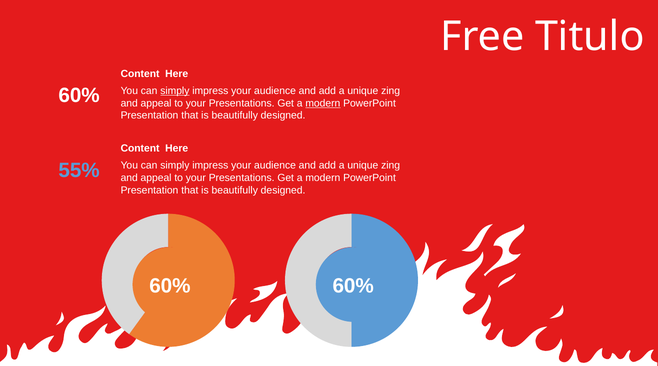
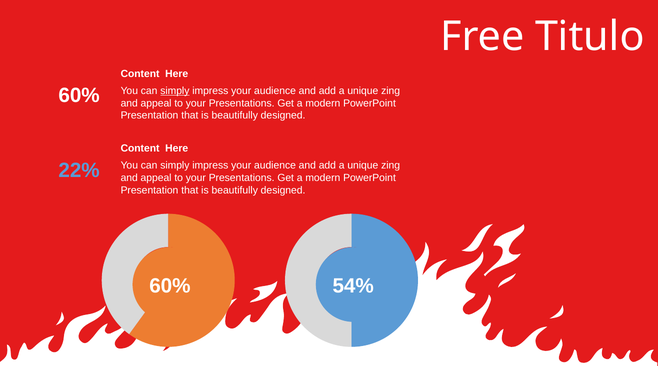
modern underline: present -> none (323, 103)
55%: 55% -> 22% (79, 170)
60% 60%: 60% -> 54% (353, 286)
